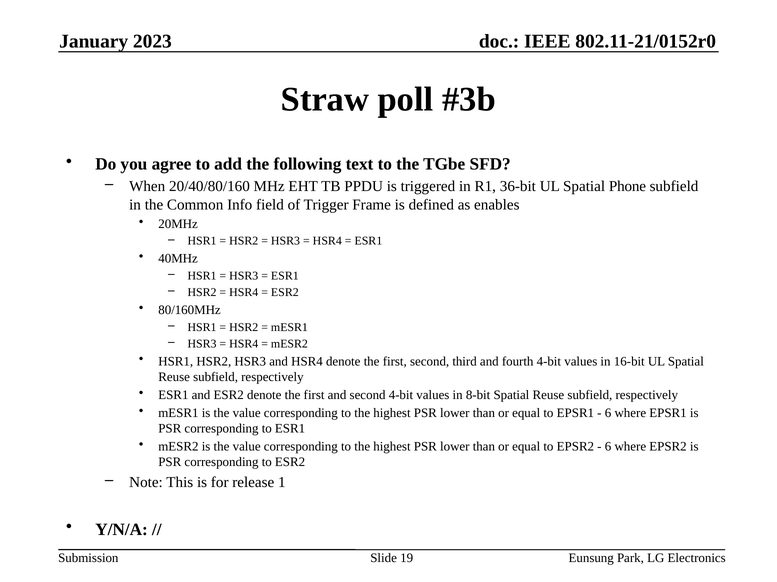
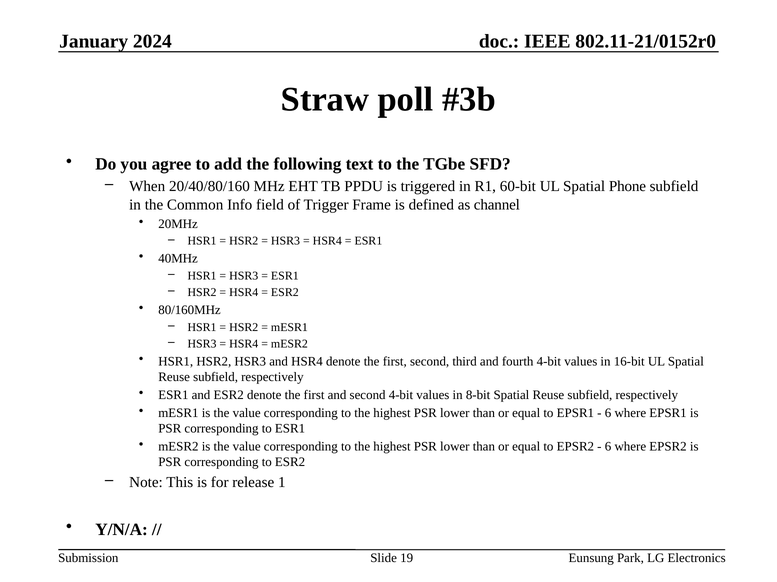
2023: 2023 -> 2024 (152, 41)
36-bit: 36-bit -> 60-bit (518, 187)
enables: enables -> channel (497, 205)
